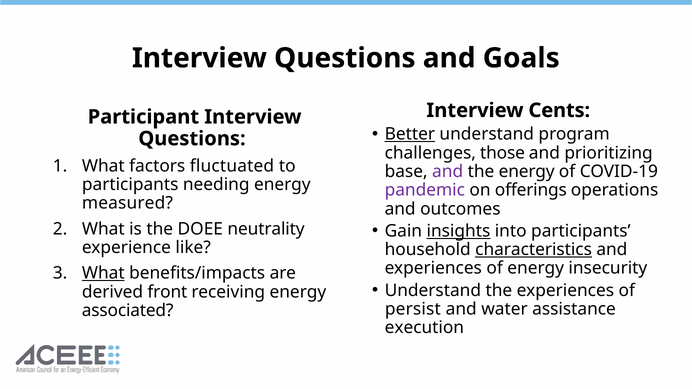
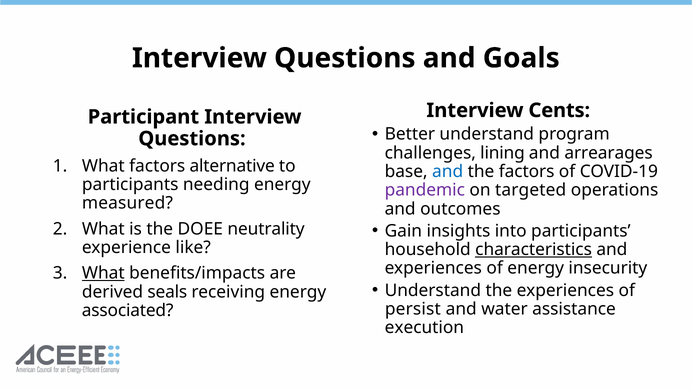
Better underline: present -> none (410, 134)
those: those -> lining (503, 153)
prioritizing: prioritizing -> arrearages (609, 153)
fluctuated: fluctuated -> alternative (232, 166)
and colour: purple -> blue (448, 172)
the energy: energy -> factors (527, 172)
offerings: offerings -> targeted (531, 190)
insights underline: present -> none (458, 231)
front: front -> seals (167, 292)
